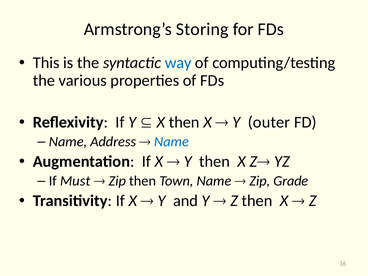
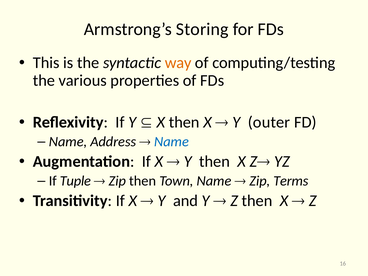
way colour: blue -> orange (178, 63)
Must: Must -> Tuple (75, 181)
Grade: Grade -> Terms (291, 181)
